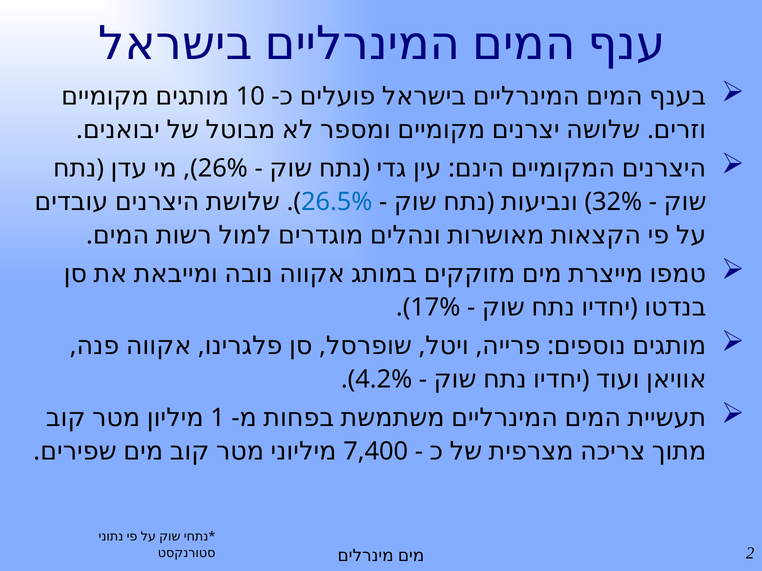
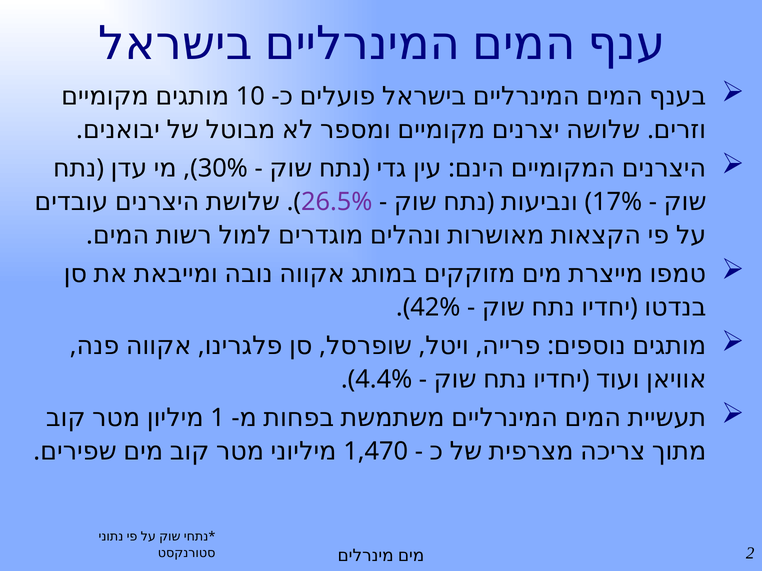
26%: 26% -> 30% (223, 169)
26.5% colour: blue -> purple (337, 202)
32%: 32% -> 17% (617, 202)
17%: 17% -> 42% (435, 308)
4.2%: 4.2% -> 4.4% (384, 380)
7,400: 7,400 -> 1,470 (376, 452)
